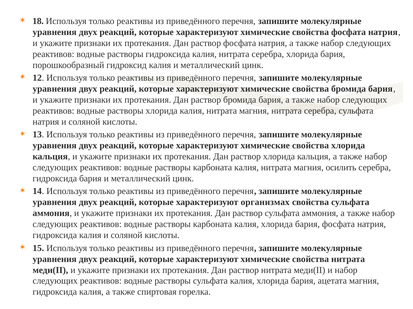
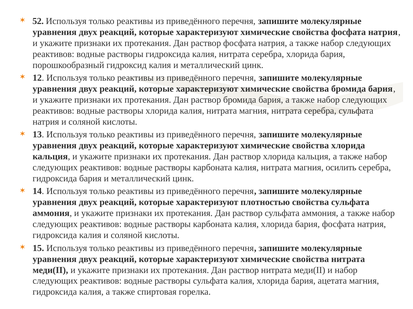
18: 18 -> 52 (38, 21)
организмах: организмах -> плотностью (265, 203)
